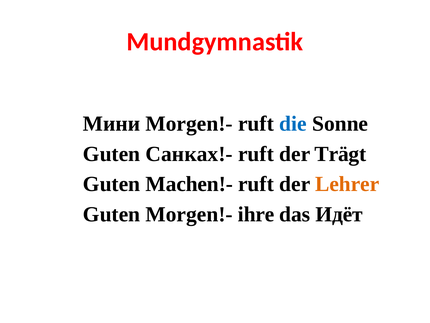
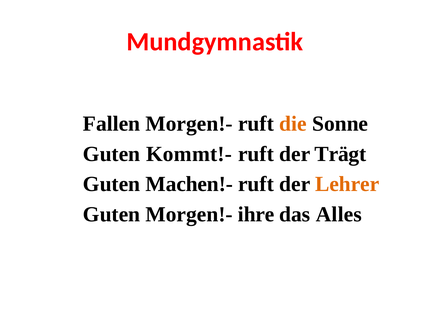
Мини: Мини -> Fallen (112, 124)
die colour: blue -> orange (293, 124)
Санках!-: Санках!- -> Kommt!- (189, 154)
Идёт: Идёт -> Alles (339, 214)
